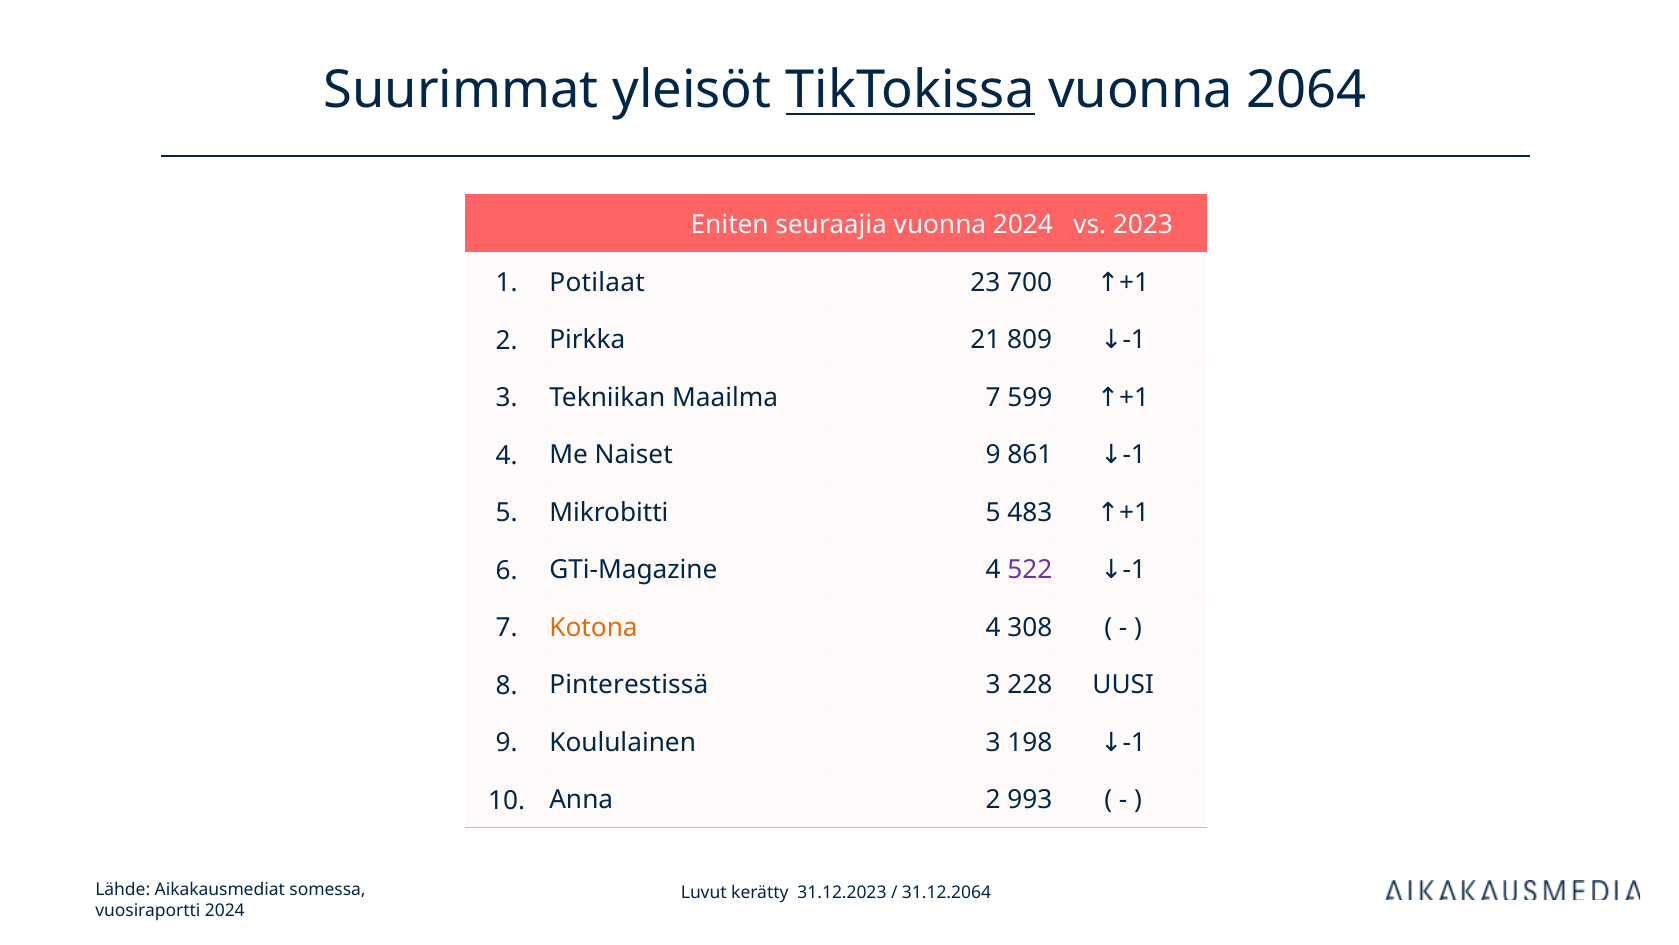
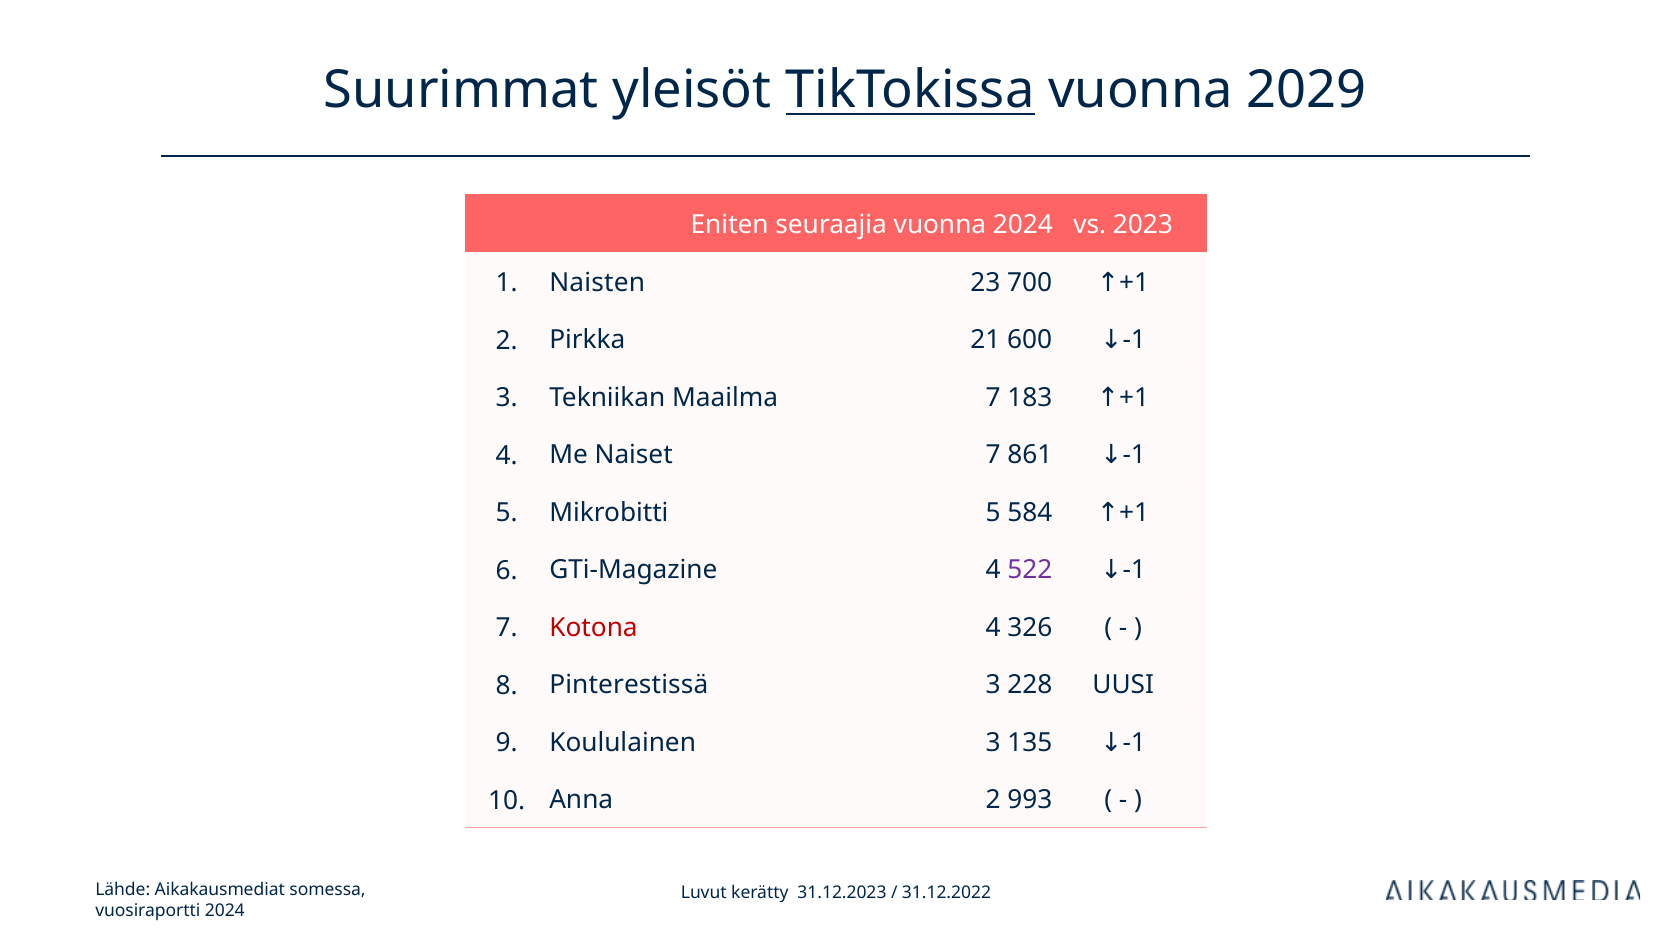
2064: 2064 -> 2029 (1307, 90)
Potilaat: Potilaat -> Naisten (597, 283)
809: 809 -> 600 (1030, 340)
599: 599 -> 183 (1030, 397)
Naiset 9: 9 -> 7 (993, 455)
483: 483 -> 584 (1030, 512)
Kotona colour: orange -> red (594, 627)
308: 308 -> 326 (1030, 627)
198: 198 -> 135 (1030, 742)
31.12.2064: 31.12.2064 -> 31.12.2022 (946, 892)
